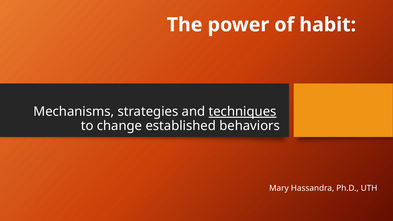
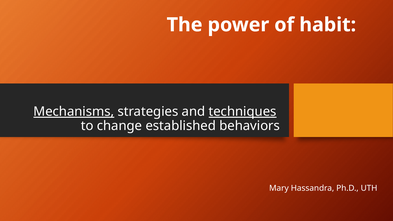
Mechanisms underline: none -> present (74, 112)
